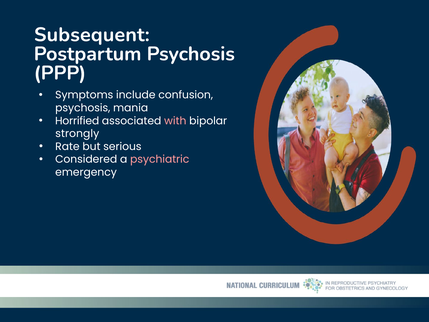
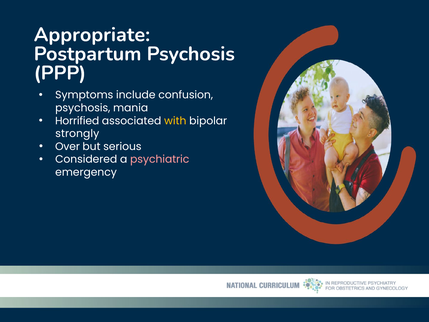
Subsequent: Subsequent -> Appropriate (92, 35)
with colour: pink -> yellow (175, 121)
Rate: Rate -> Over (67, 146)
